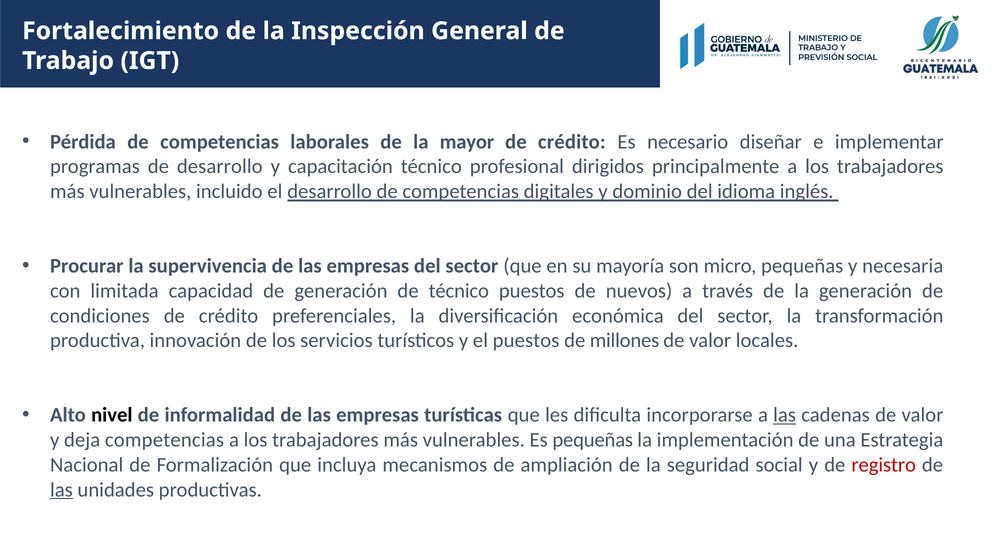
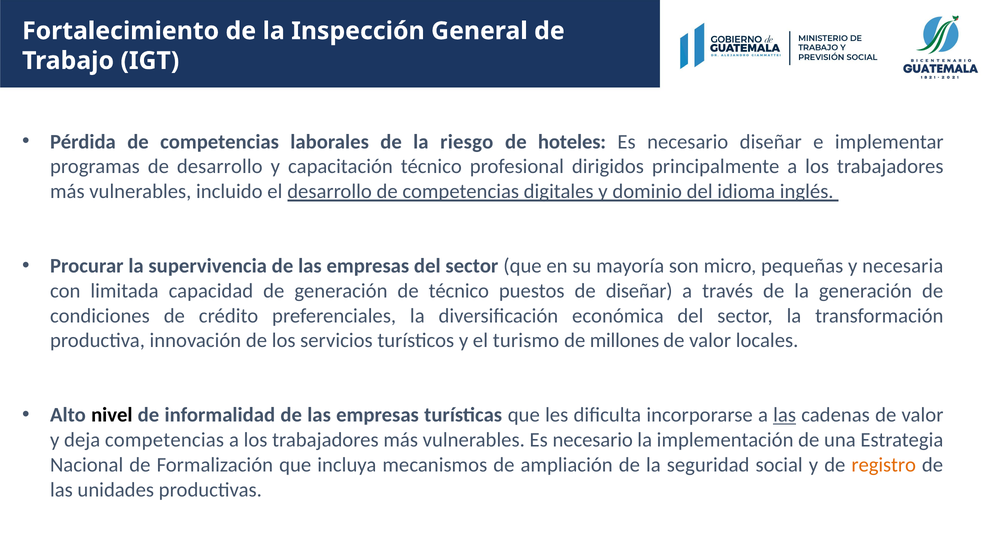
mayor: mayor -> riesgo (467, 142)
crédito: crédito -> hoteles (572, 142)
de nuevos: nuevos -> diseñar (639, 291)
el puestos: puestos -> turismo (526, 340)
vulnerables Es pequeñas: pequeñas -> necesario (593, 440)
registro colour: red -> orange (884, 464)
las underline: present -> none (61, 489)
